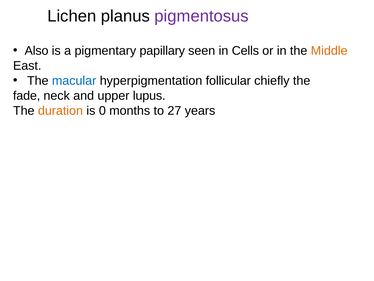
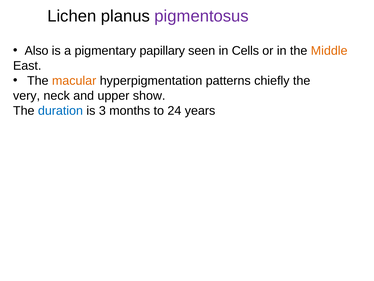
macular colour: blue -> orange (74, 81)
follicular: follicular -> patterns (228, 81)
fade: fade -> very (27, 96)
lupus: lupus -> show (149, 96)
duration colour: orange -> blue (60, 111)
0: 0 -> 3 (102, 111)
27: 27 -> 24 (174, 111)
